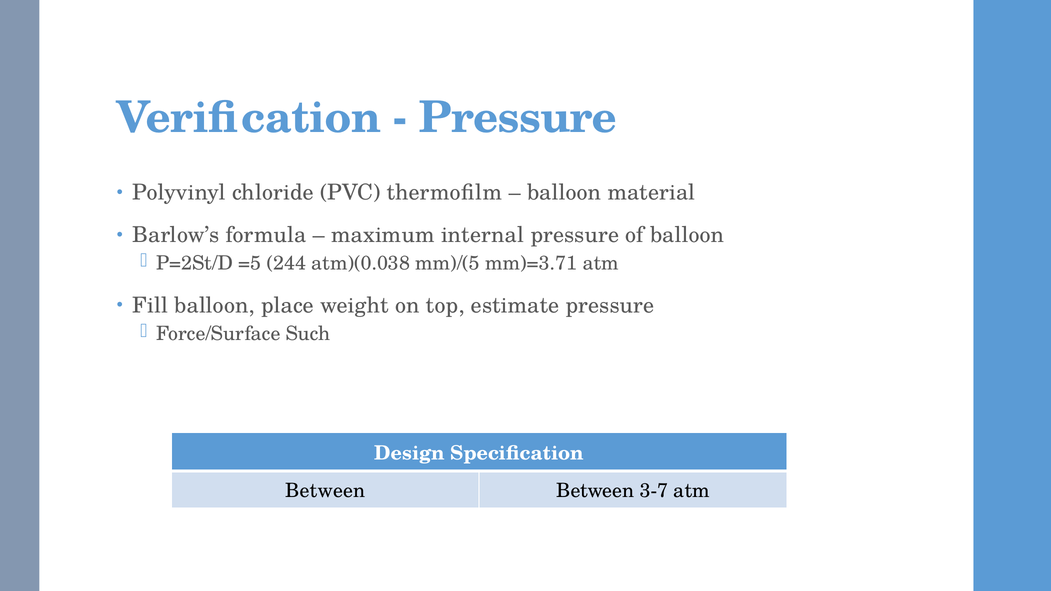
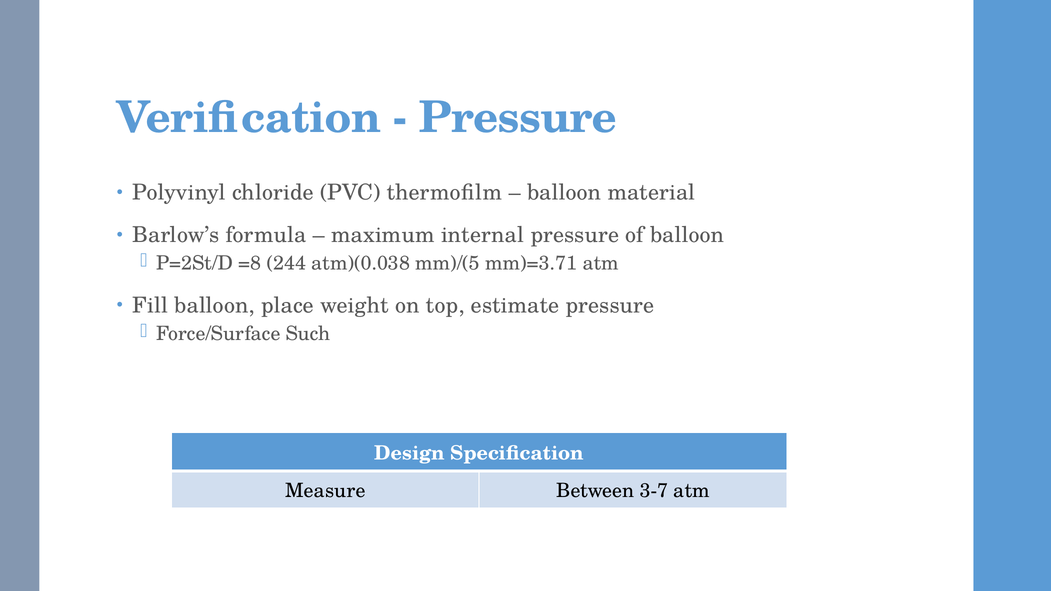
=5: =5 -> =8 (250, 263)
Between: Between -> Measure (325, 491)
